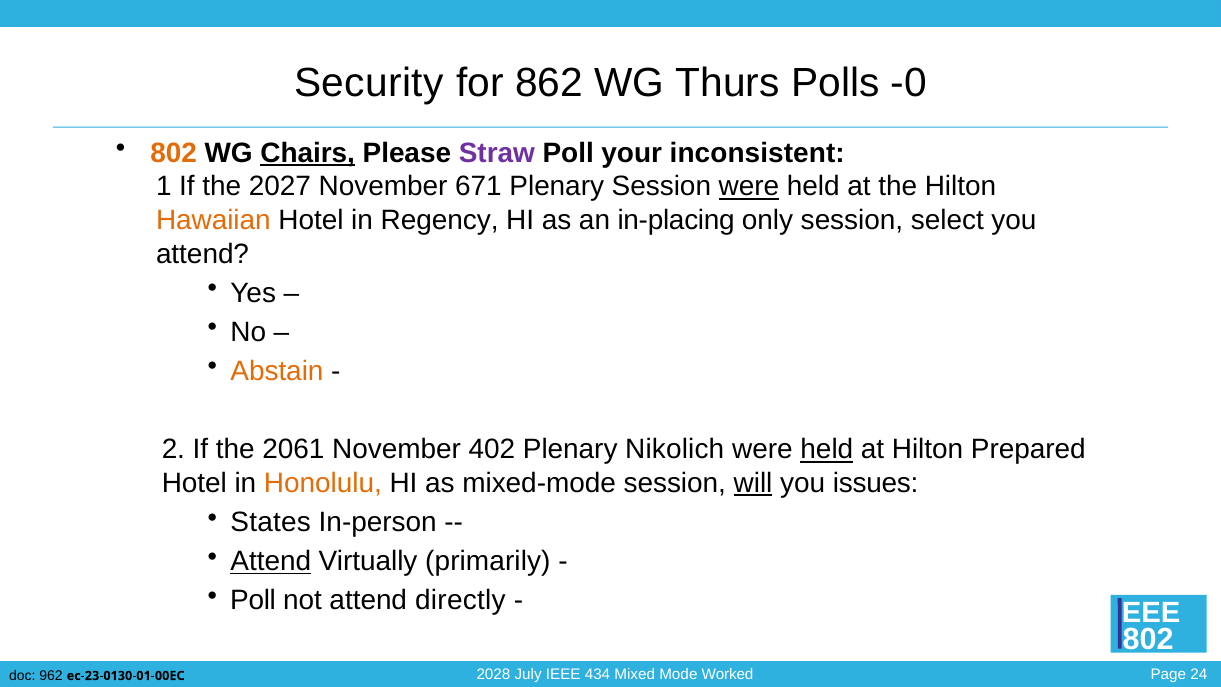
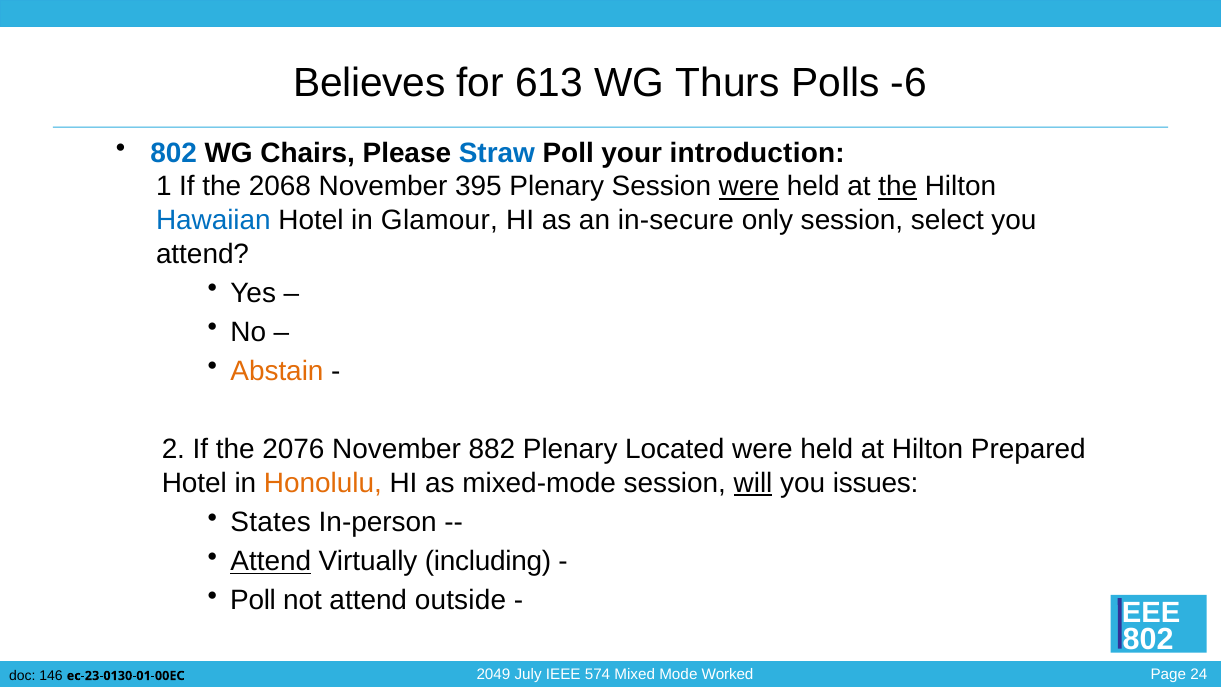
Security: Security -> Believes (369, 83)
862: 862 -> 613 (549, 83)
-0: -0 -> -6 (909, 83)
802 colour: orange -> blue (174, 153)
Chairs underline: present -> none (308, 153)
Straw colour: purple -> blue (497, 153)
inconsistent: inconsistent -> introduction (757, 153)
2027: 2027 -> 2068 (280, 187)
671: 671 -> 395 (478, 187)
the underline: none -> present (898, 187)
Hawaiian colour: orange -> blue (213, 220)
Regency: Regency -> Glamour (439, 220)
in-placing: in-placing -> in-secure (676, 220)
2061: 2061 -> 2076 (293, 450)
402: 402 -> 882 (492, 450)
Nikolich: Nikolich -> Located (675, 450)
held underline: present -> none (827, 450)
primarily: primarily -> including (488, 561)
directly: directly -> outside (460, 601)
2028: 2028 -> 2049 (493, 675)
434: 434 -> 574 (597, 675)
962: 962 -> 146 (51, 675)
